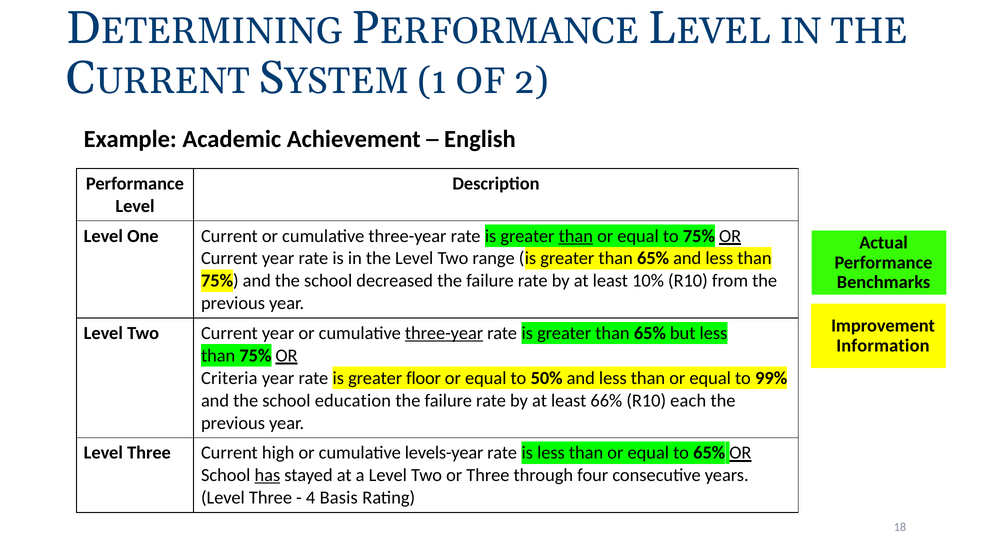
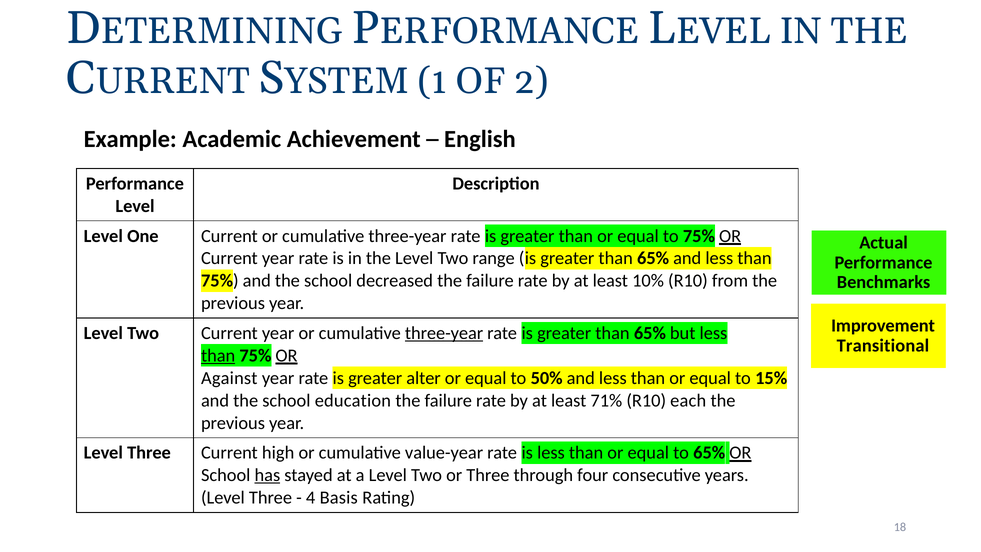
than underline: present -> none (576, 236)
Information: Information -> Transitional (883, 346)
than underline: none -> present (218, 355)
Criteria: Criteria -> Against (229, 378)
floor: floor -> alter (424, 378)
99%: 99% -> 15% (771, 378)
66%: 66% -> 71% (606, 400)
levels-year: levels-year -> value-year (444, 453)
